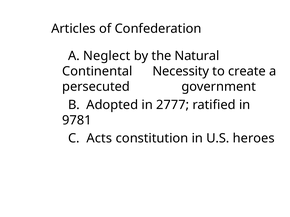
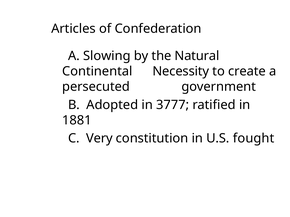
Neglect: Neglect -> Slowing (107, 56)
2777: 2777 -> 3777 (173, 105)
9781: 9781 -> 1881 (77, 120)
Acts: Acts -> Very (99, 139)
heroes: heroes -> fought (254, 139)
